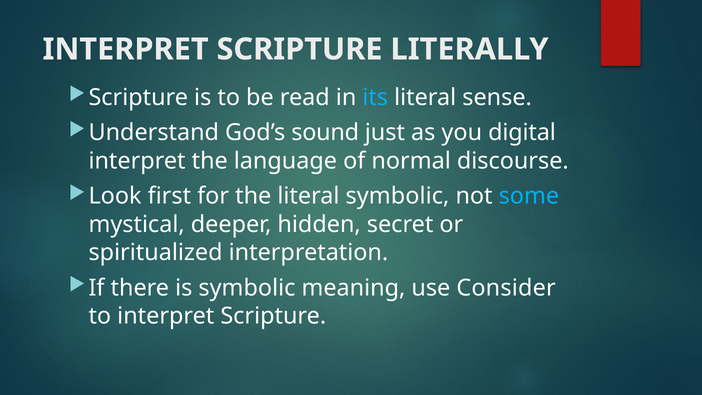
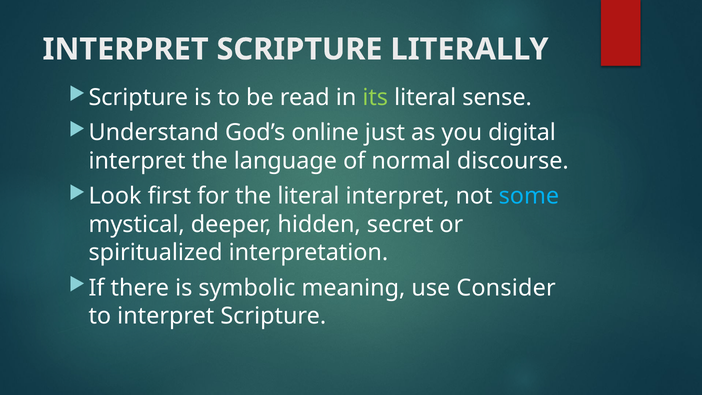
its colour: light blue -> light green (375, 97)
sound: sound -> online (325, 133)
literal symbolic: symbolic -> interpret (397, 196)
